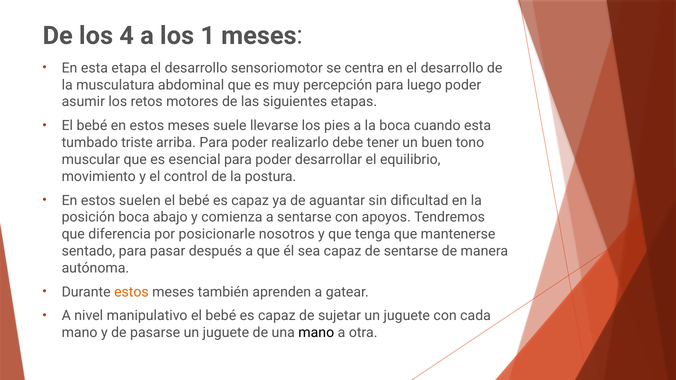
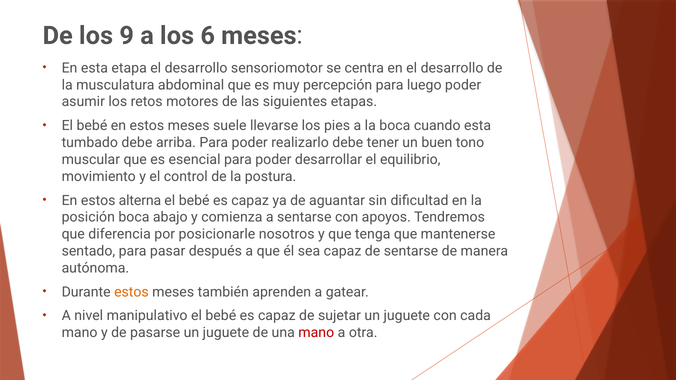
4: 4 -> 9 (127, 36)
1: 1 -> 6 (208, 36)
tumbado triste: triste -> debe (137, 143)
suelen: suelen -> alterna (140, 200)
mano colour: black -> red (316, 333)
